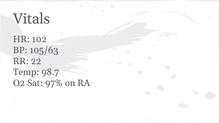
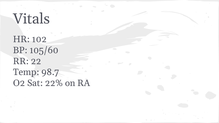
105/63: 105/63 -> 105/60 (44, 50)
97%: 97% -> 22% (54, 83)
